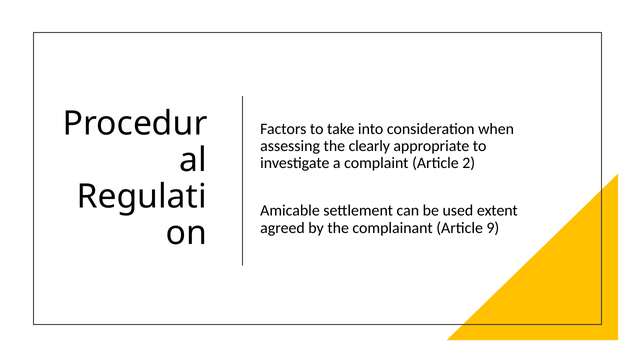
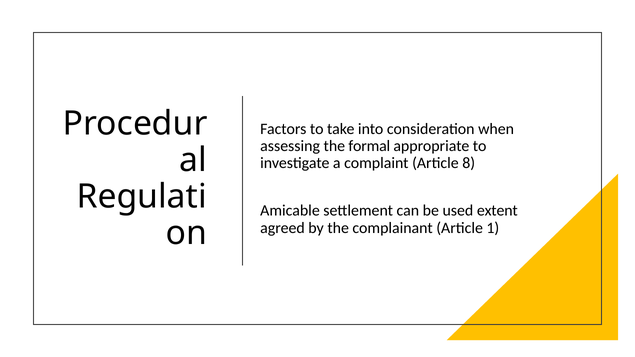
clearly: clearly -> formal (369, 146)
2: 2 -> 8 (469, 163)
9: 9 -> 1 (493, 228)
